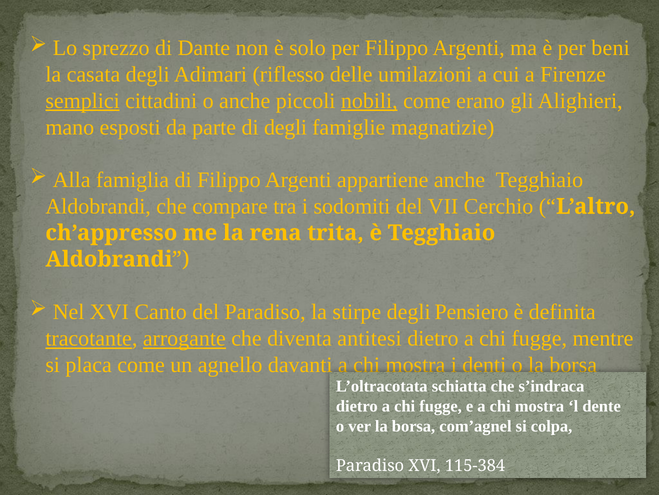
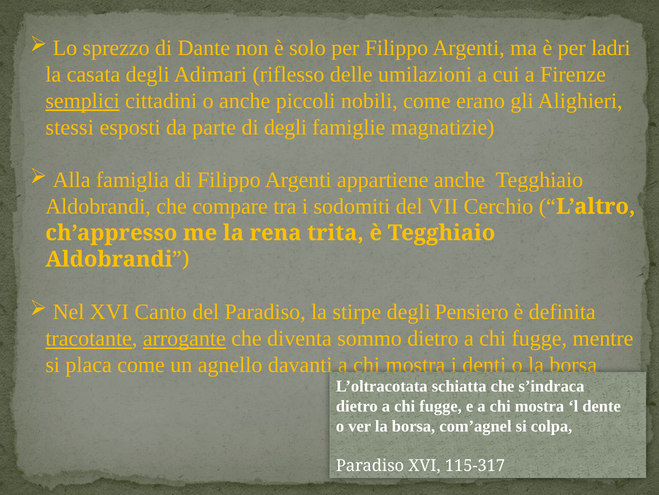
beni: beni -> ladri (611, 48)
nobili underline: present -> none (369, 101)
mano: mano -> stessi (70, 127)
antitesi: antitesi -> sommo (370, 338)
115-384: 115-384 -> 115-317 (475, 465)
